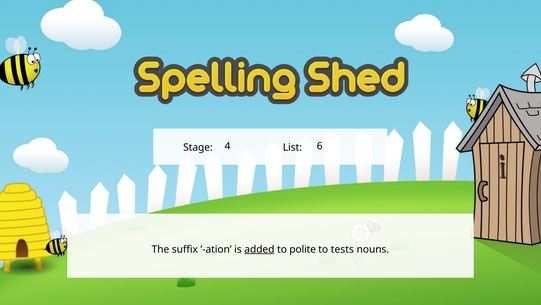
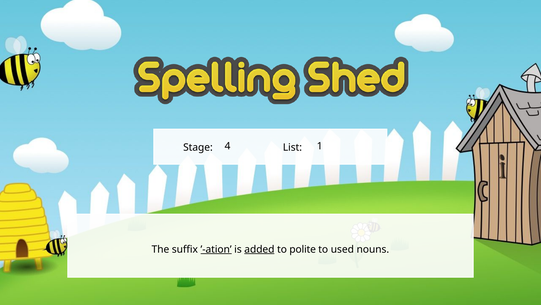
6: 6 -> 1 (320, 146)
’-ation underline: none -> present (216, 249)
tests: tests -> used (342, 249)
